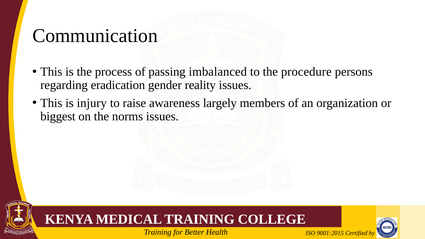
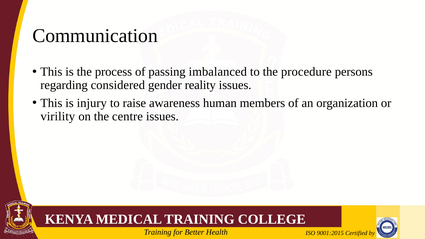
eradication: eradication -> considered (118, 85)
largely: largely -> human (220, 103)
biggest: biggest -> virility (58, 116)
norms: norms -> centre (127, 116)
